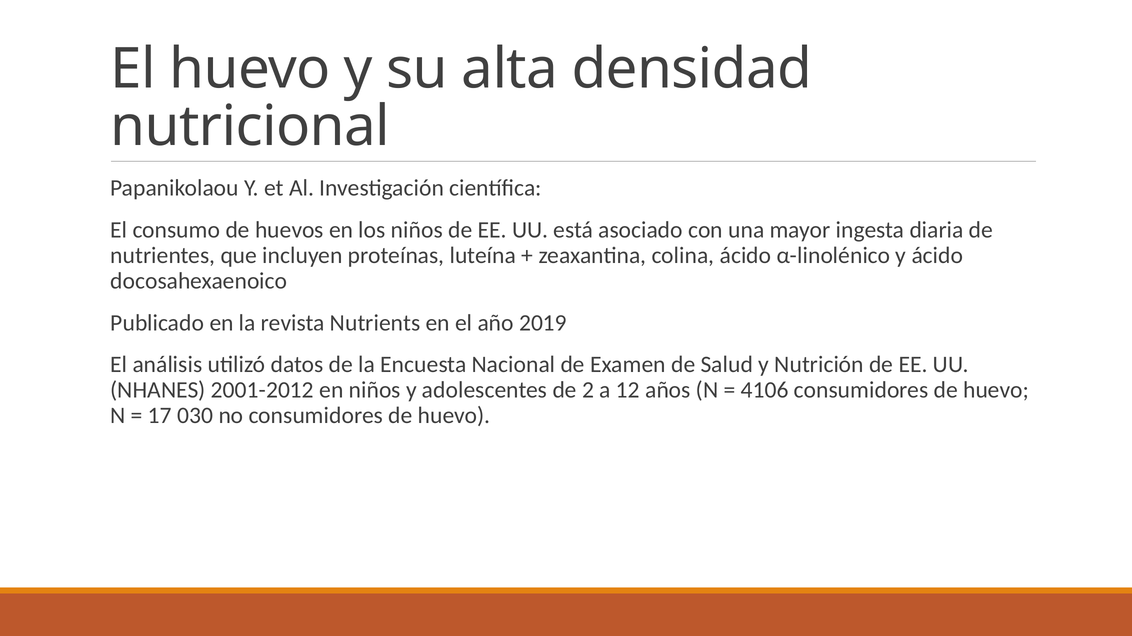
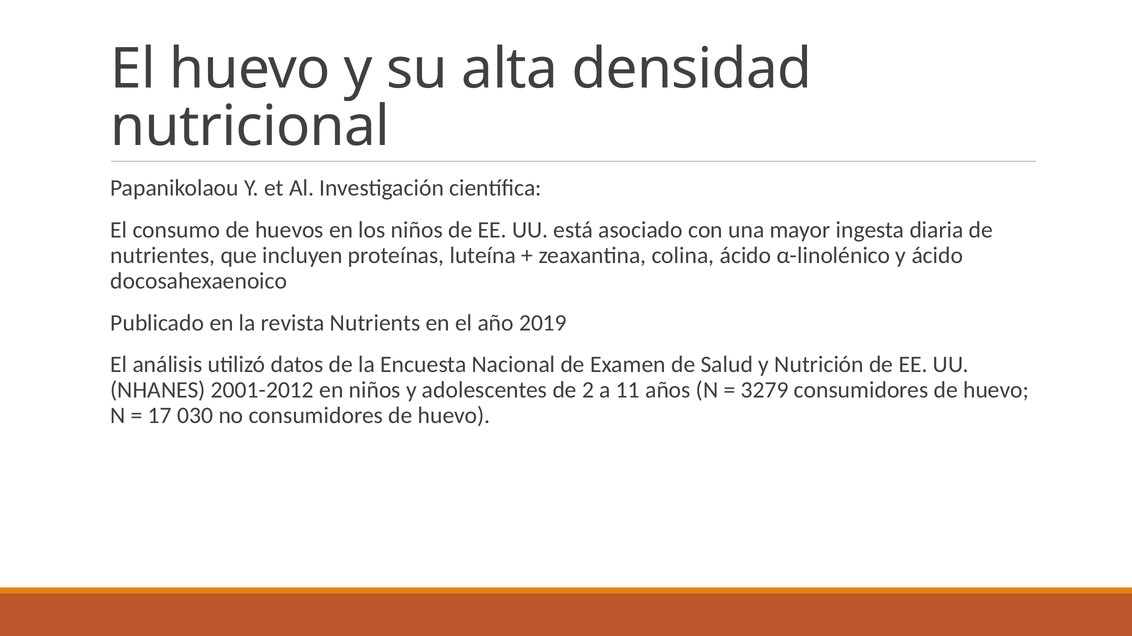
12: 12 -> 11 (628, 391)
4106: 4106 -> 3279 (765, 391)
